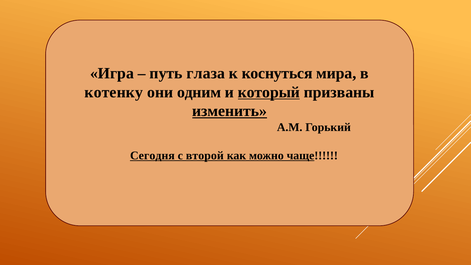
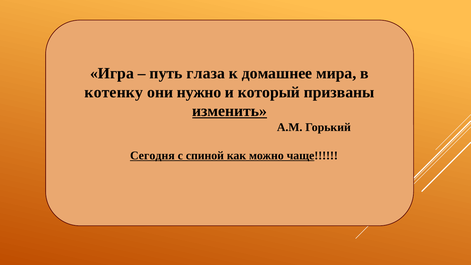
коснуться: коснуться -> домашнее (277, 73)
одним: одним -> нужно (199, 92)
который underline: present -> none (269, 92)
второй: второй -> спиной (205, 156)
